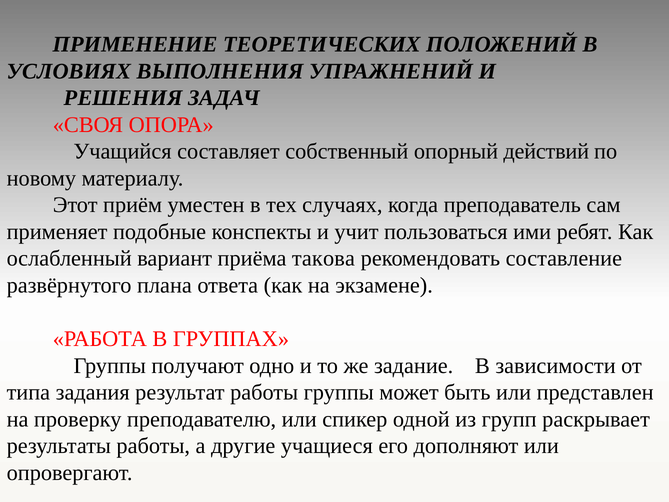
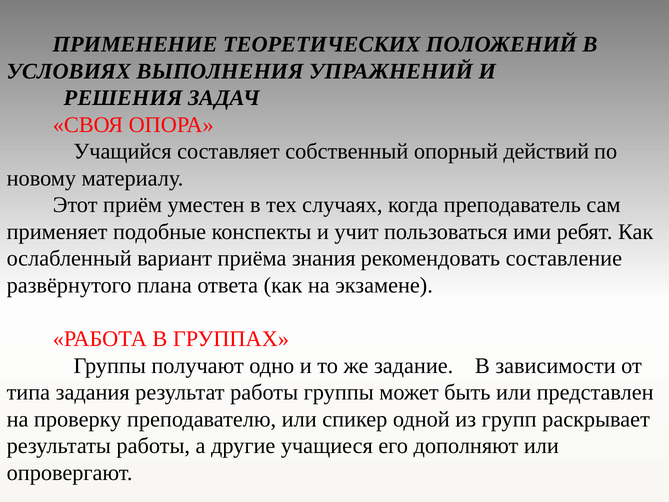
такова: такова -> знания (324, 258)
